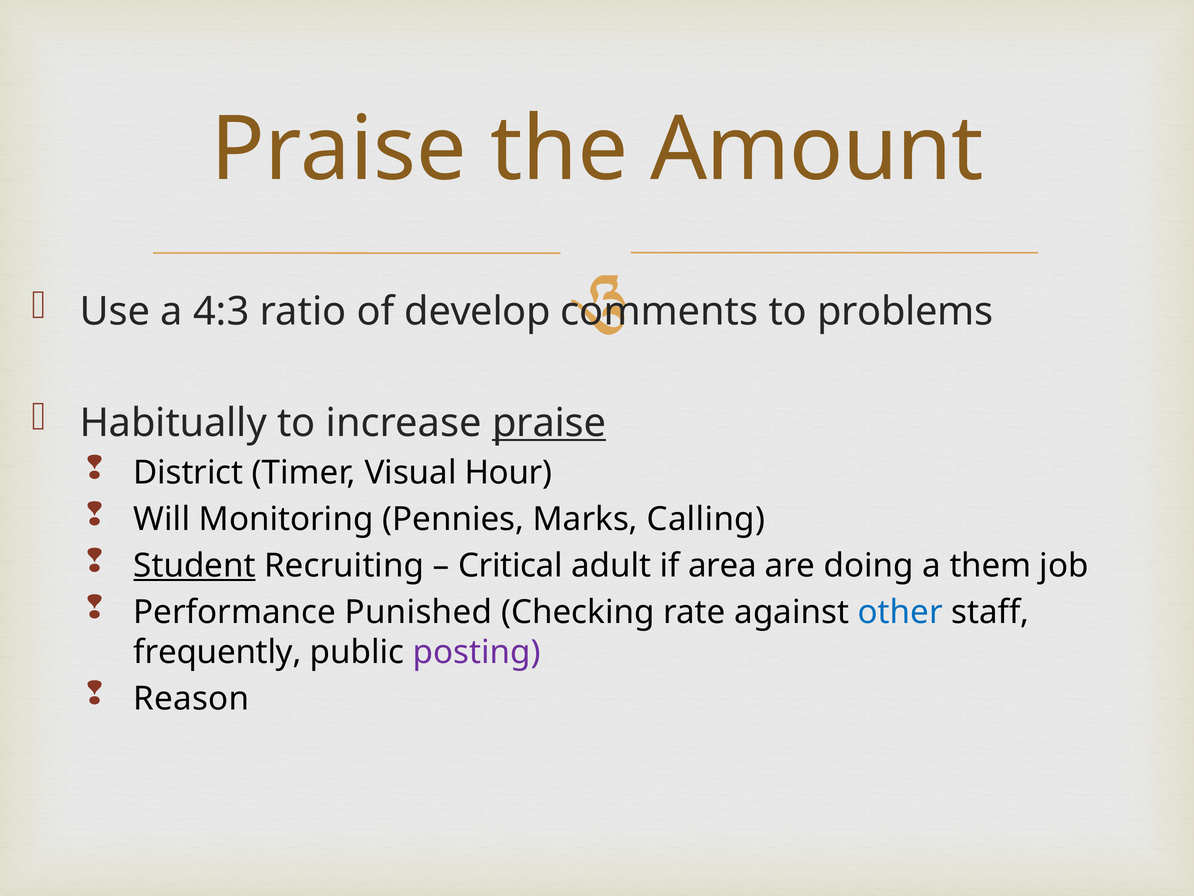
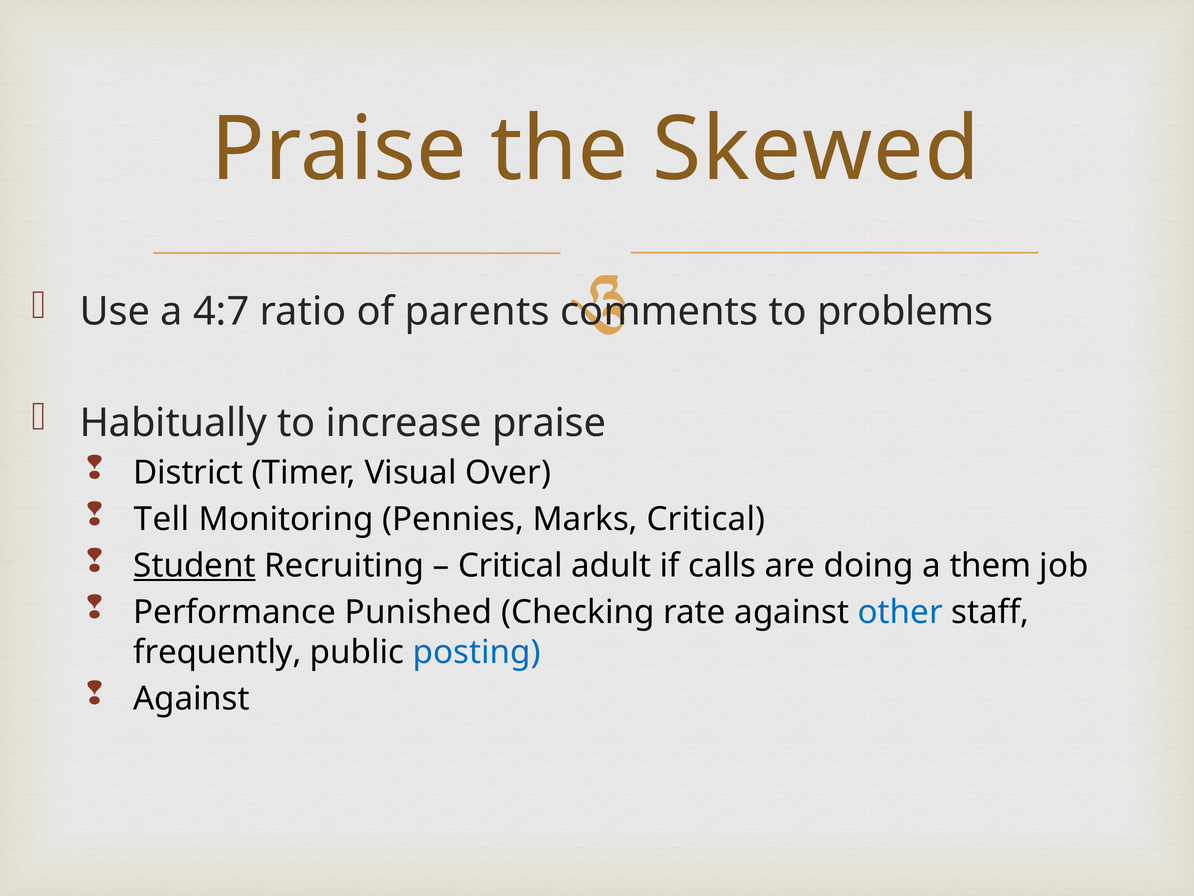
Amount: Amount -> Skewed (816, 150)
4:3: 4:3 -> 4:7 (221, 311)
develop: develop -> parents (477, 311)
praise underline: present -> none (549, 423)
Hour: Hour -> Over (508, 473)
Will: Will -> Tell (162, 519)
Marks Calling: Calling -> Critical (706, 519)
area: area -> calls (722, 566)
posting colour: purple -> blue (477, 652)
Reason: Reason -> Against (191, 698)
